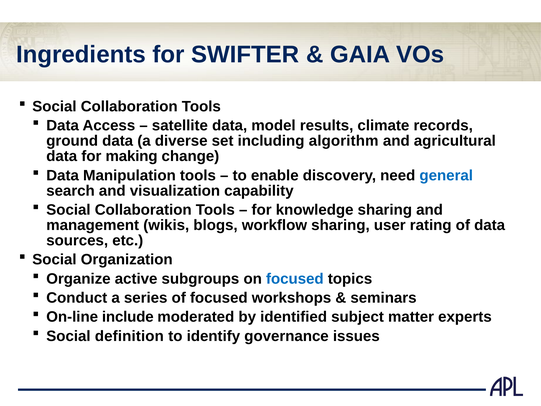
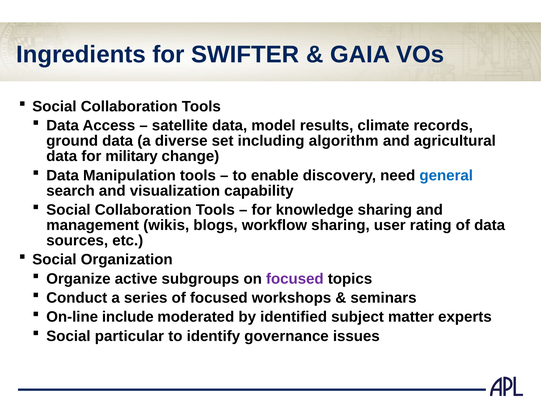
making: making -> military (132, 156)
focused colour: blue -> purple (295, 279)
definition: definition -> particular (129, 336)
